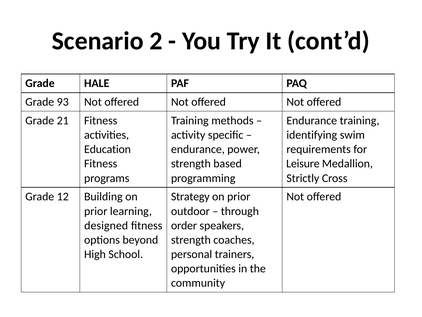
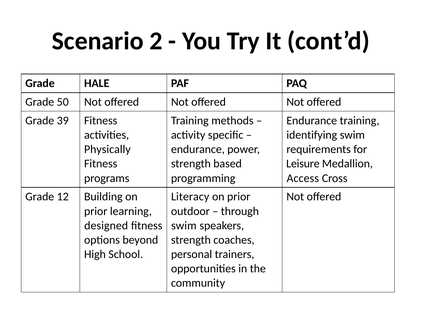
93: 93 -> 50 (63, 102)
21: 21 -> 39 (63, 120)
Education: Education -> Physically (107, 149)
Strictly: Strictly -> Access (303, 178)
Strategy: Strategy -> Literacy (190, 196)
order: order -> swim (184, 225)
